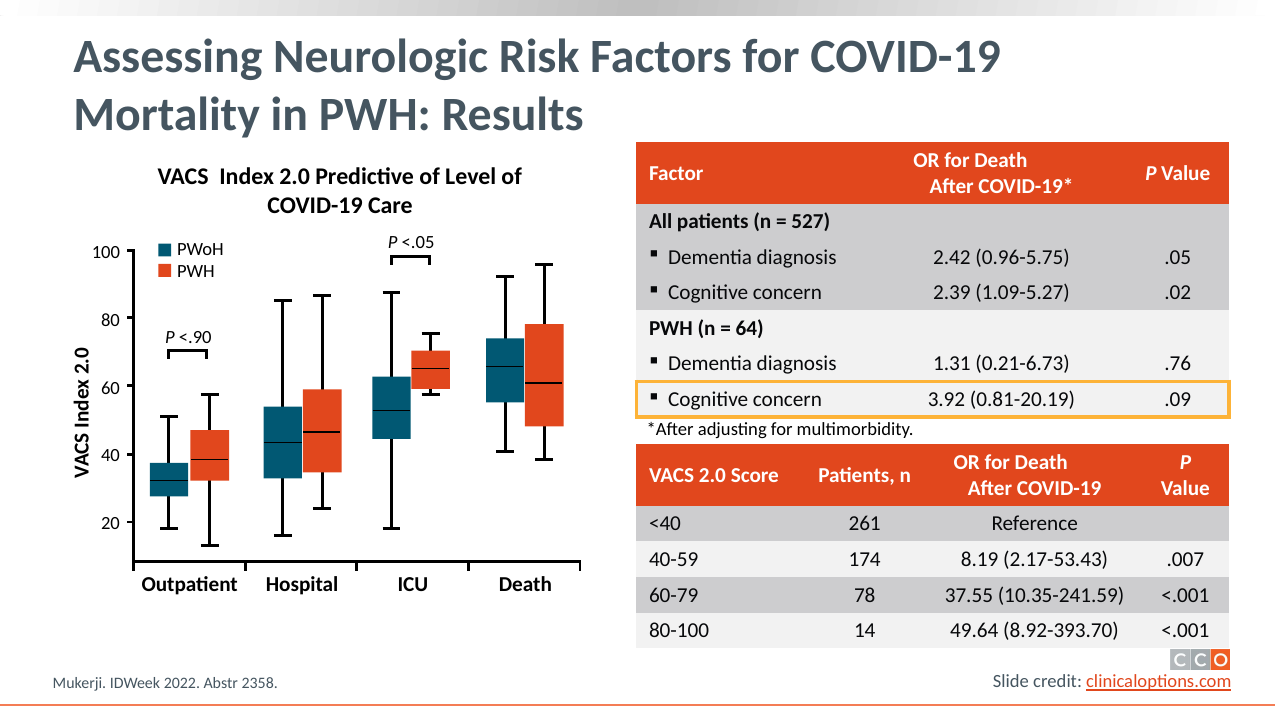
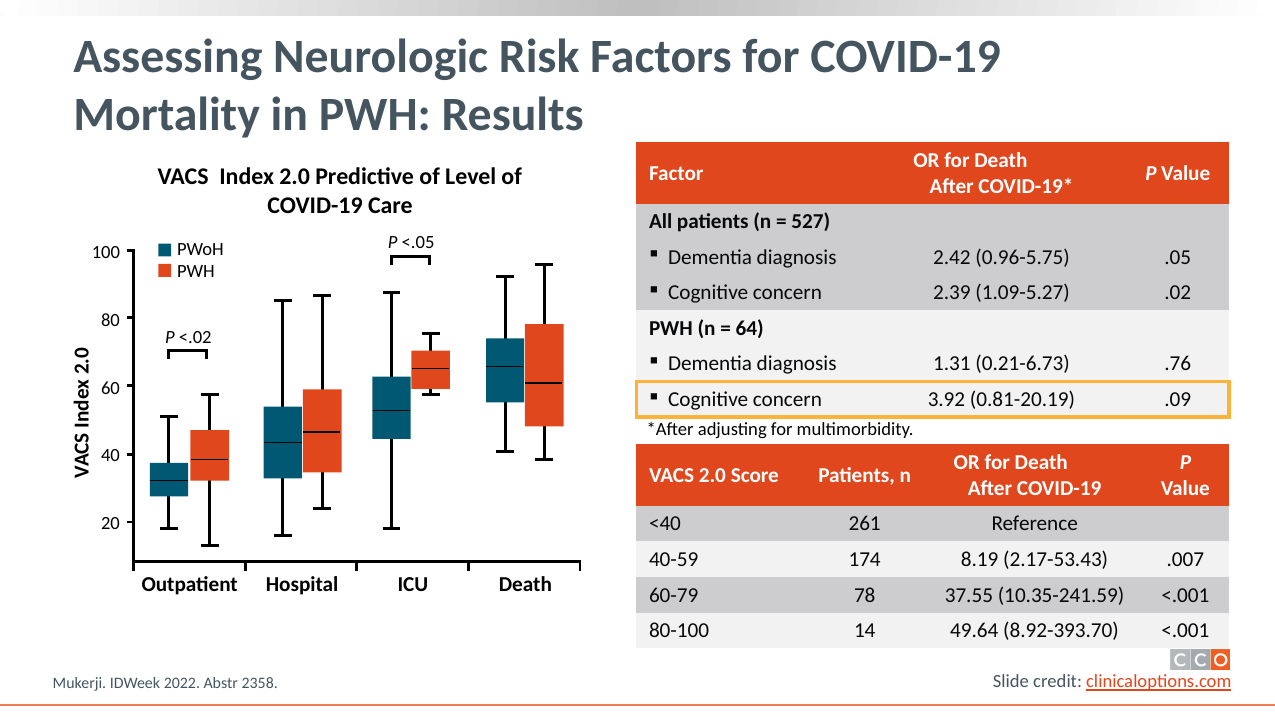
<.90: <.90 -> <.02 (195, 338)
